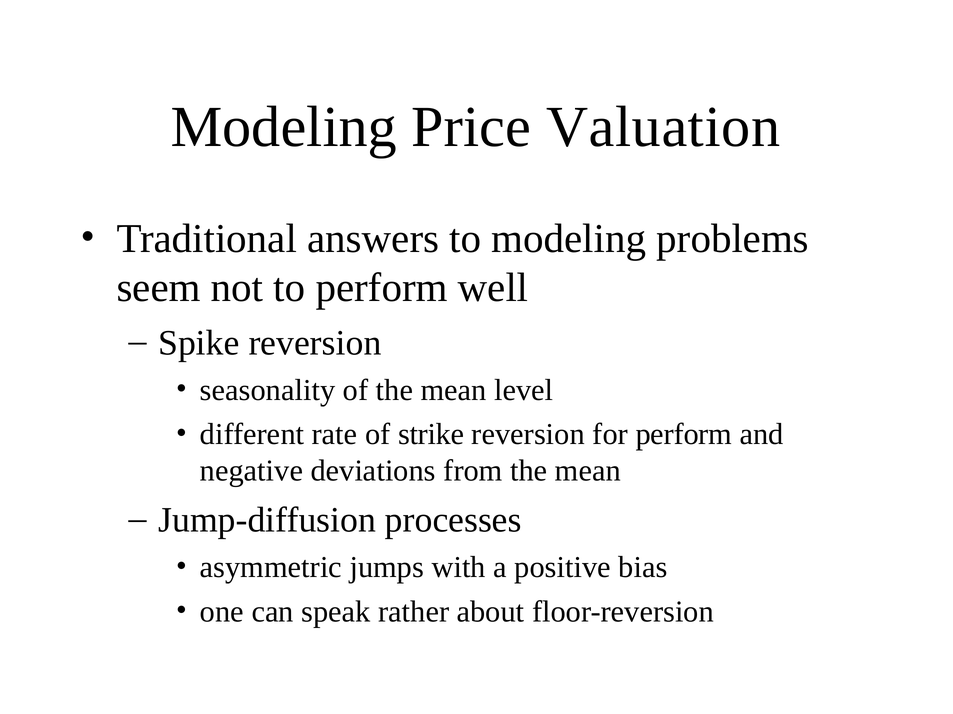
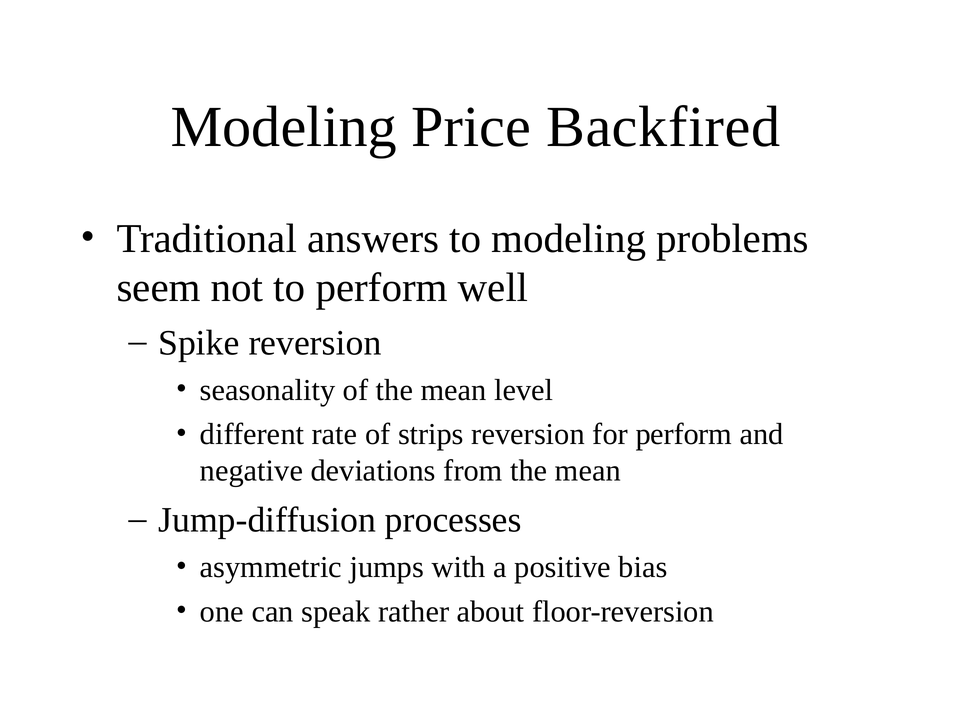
Valuation: Valuation -> Backfired (663, 127)
strike: strike -> strips (431, 435)
